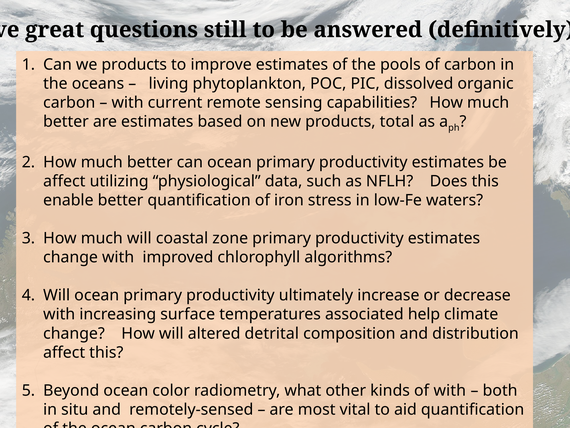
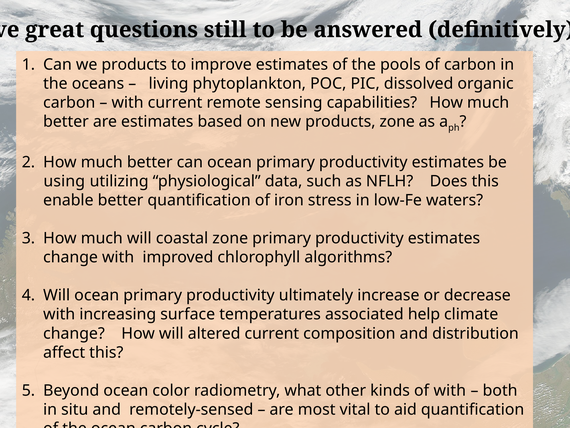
products total: total -> zone (397, 121)
affect: affect -> using (64, 181)
altered detrital: detrital -> current (272, 333)
